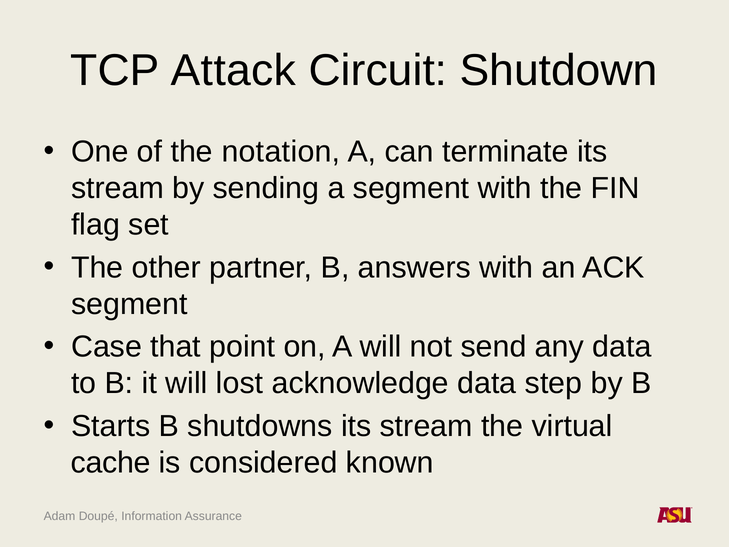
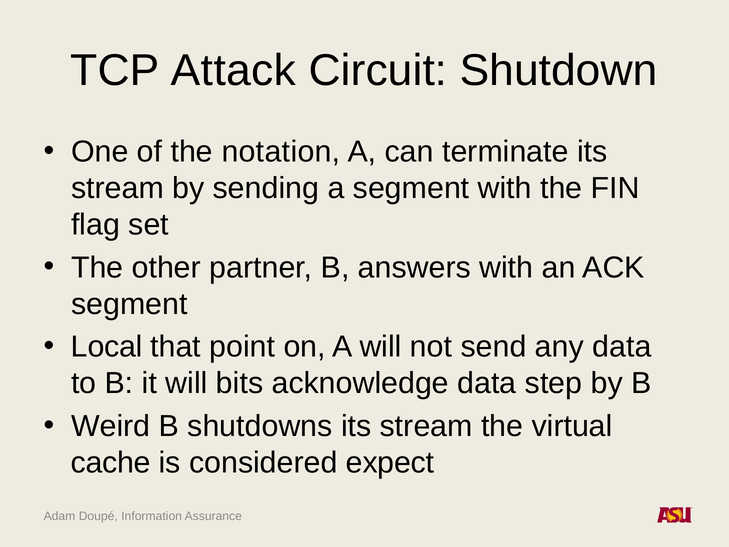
Case: Case -> Local (107, 347)
lost: lost -> bits (240, 383)
Starts: Starts -> Weird (111, 426)
known: known -> expect (390, 463)
